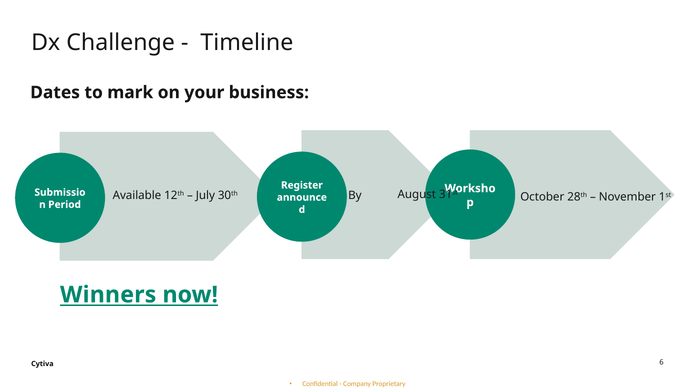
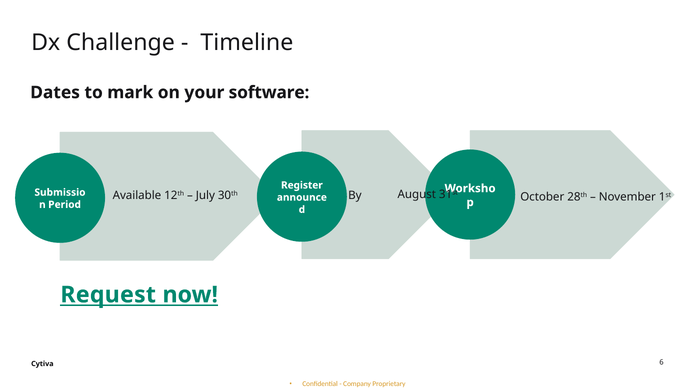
business: business -> software (269, 92)
Winners: Winners -> Request (108, 295)
